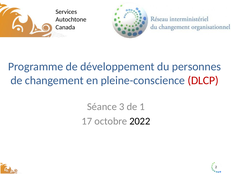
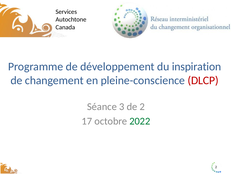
personnes: personnes -> inspiration (197, 67)
de 1: 1 -> 2 (142, 107)
2022 colour: black -> green (140, 121)
